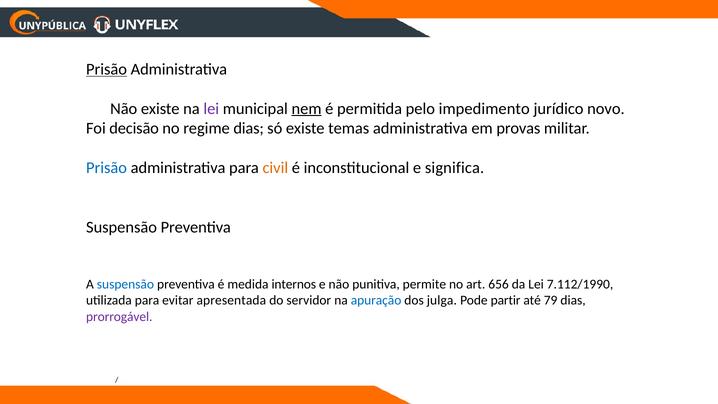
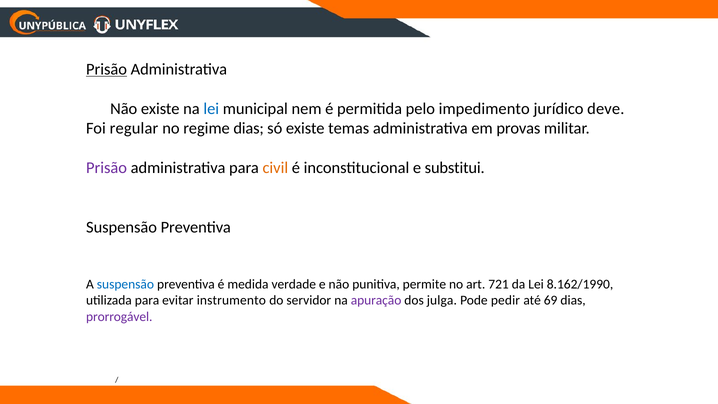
lei colour: purple -> blue (211, 109)
nem underline: present -> none (307, 109)
novo: novo -> deve (606, 109)
decisão: decisão -> regular (134, 128)
Prisão colour: blue -> purple (107, 168)
significa: significa -> substitui (455, 168)
internos: internos -> verdade (294, 284)
656: 656 -> 721 (499, 284)
7.112/1990: 7.112/1990 -> 8.162/1990 (580, 284)
apresentada: apresentada -> instrumento (231, 300)
apuração colour: blue -> purple (376, 300)
partir: partir -> pedir (505, 300)
79: 79 -> 69 (551, 300)
